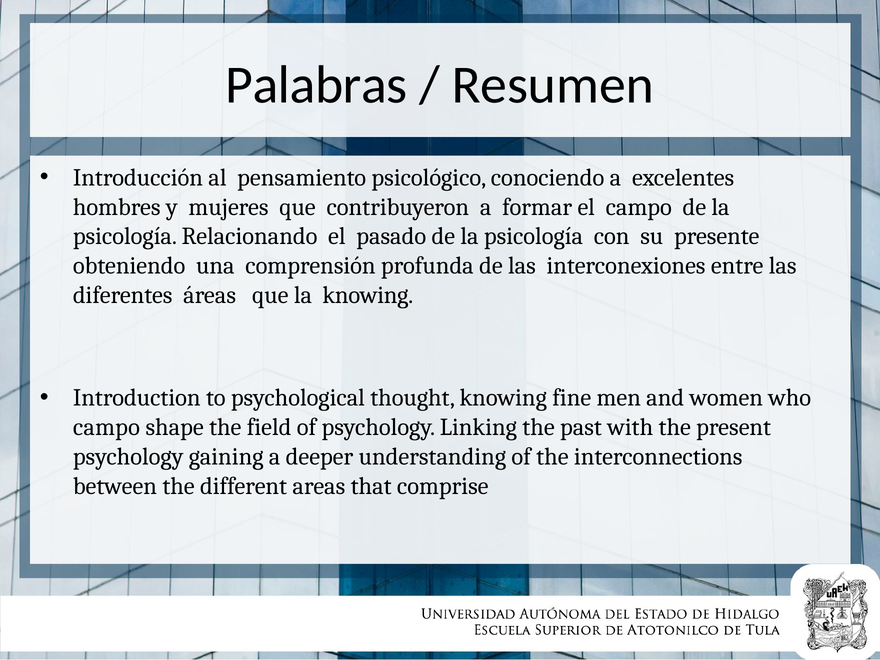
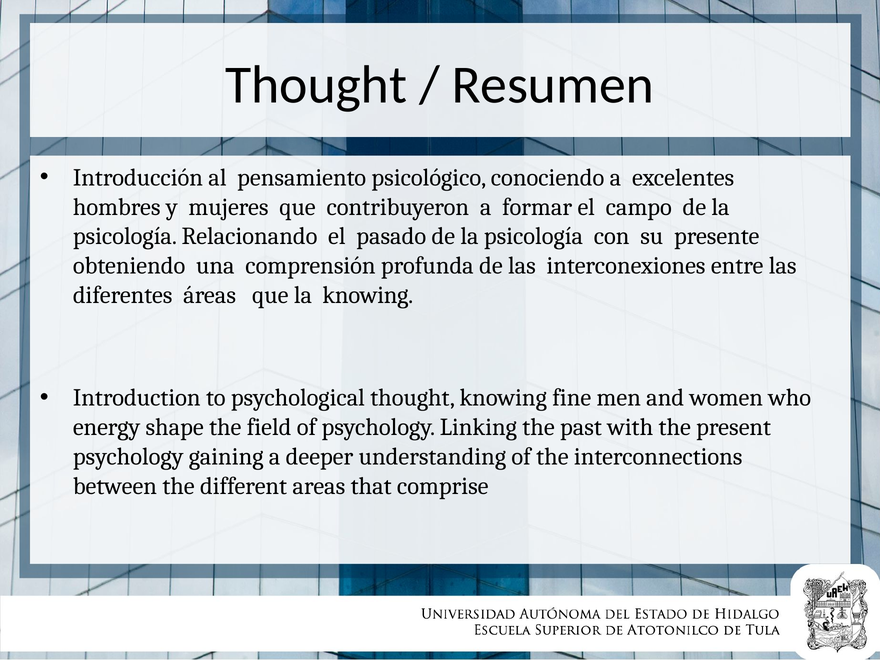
Palabras: Palabras -> Thought (316, 85)
campo: campo -> energy (107, 427)
